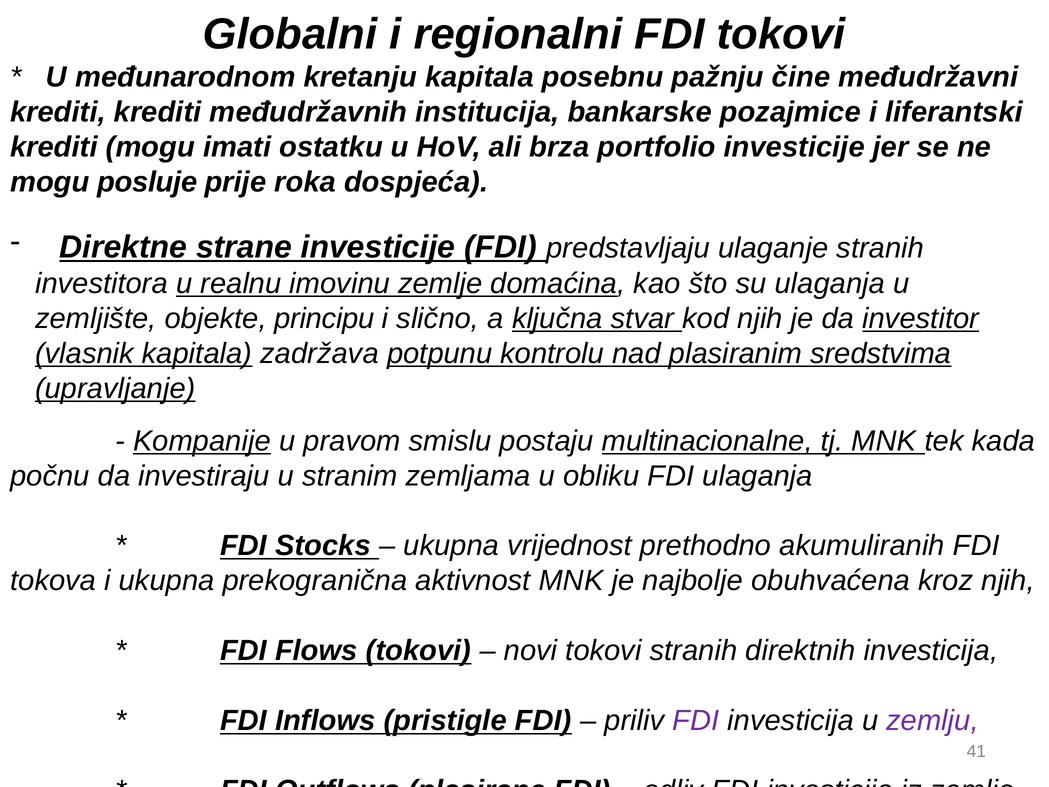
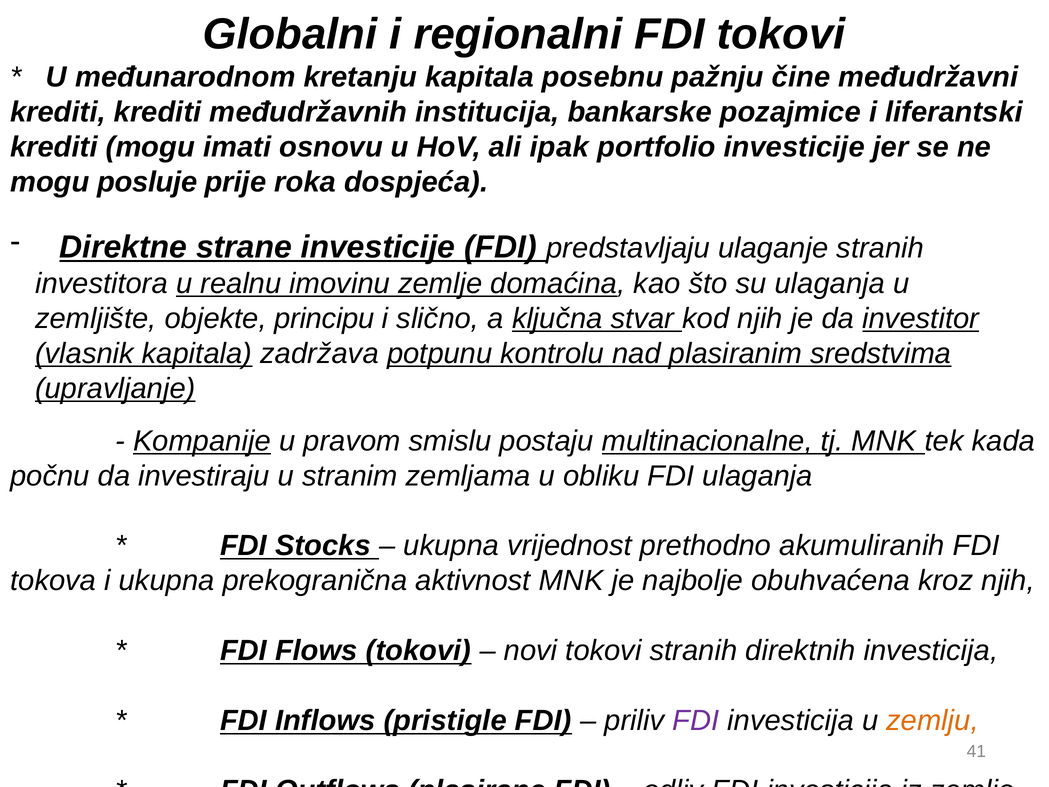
ostatku: ostatku -> osnovu (331, 147)
brza: brza -> ipak (559, 147)
zemlju colour: purple -> orange (932, 721)
